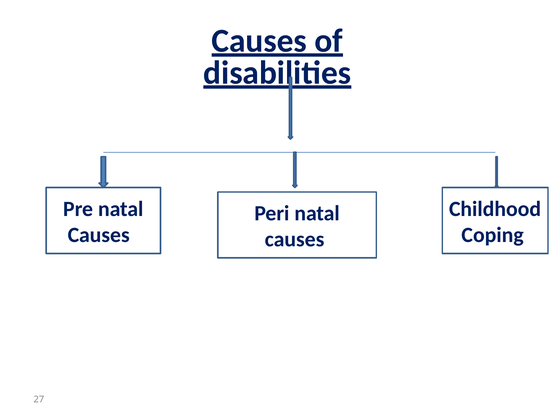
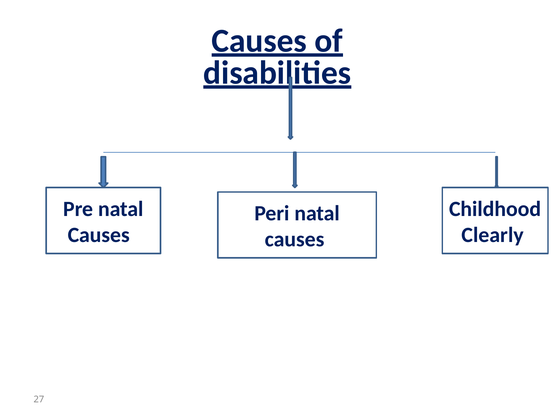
Coping: Coping -> Clearly (493, 235)
